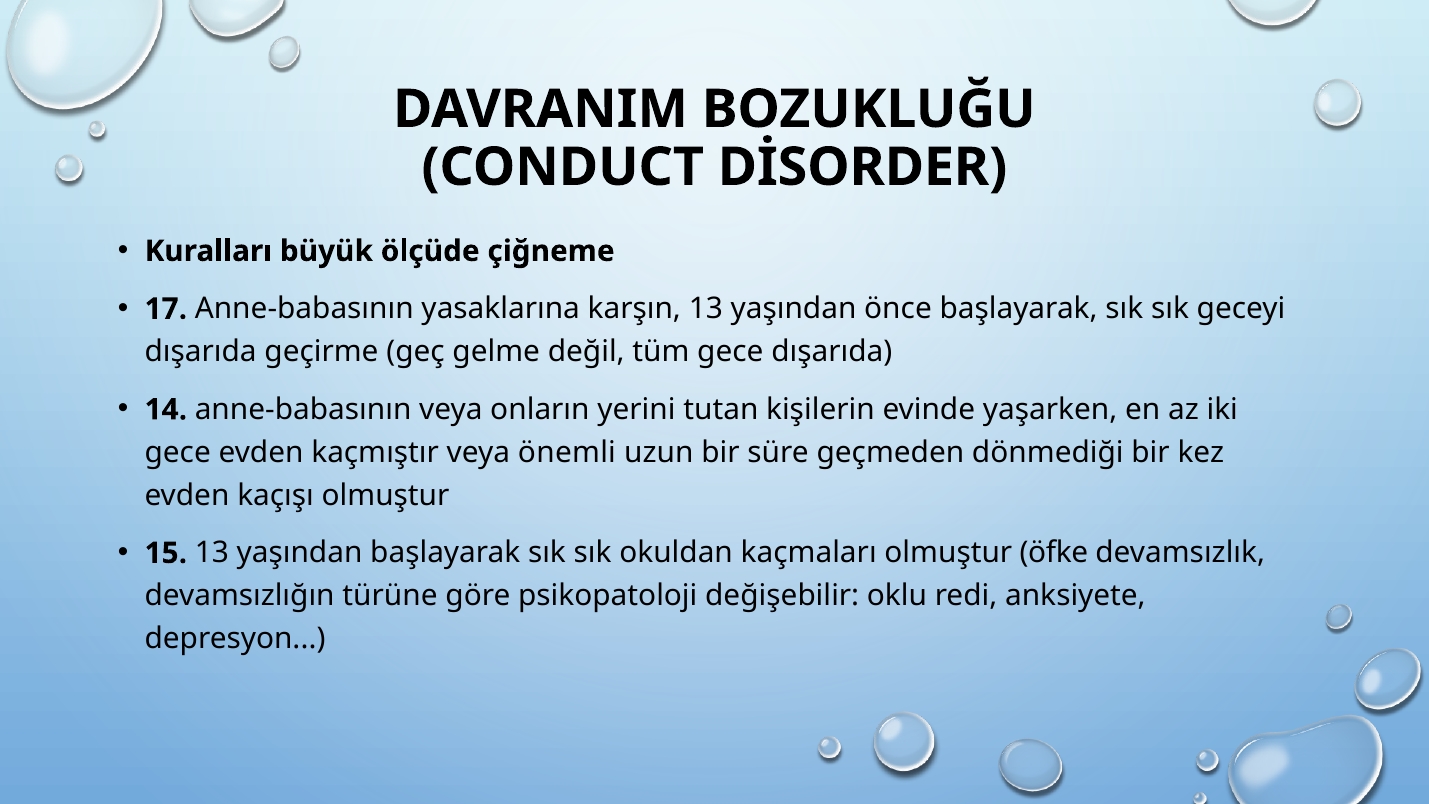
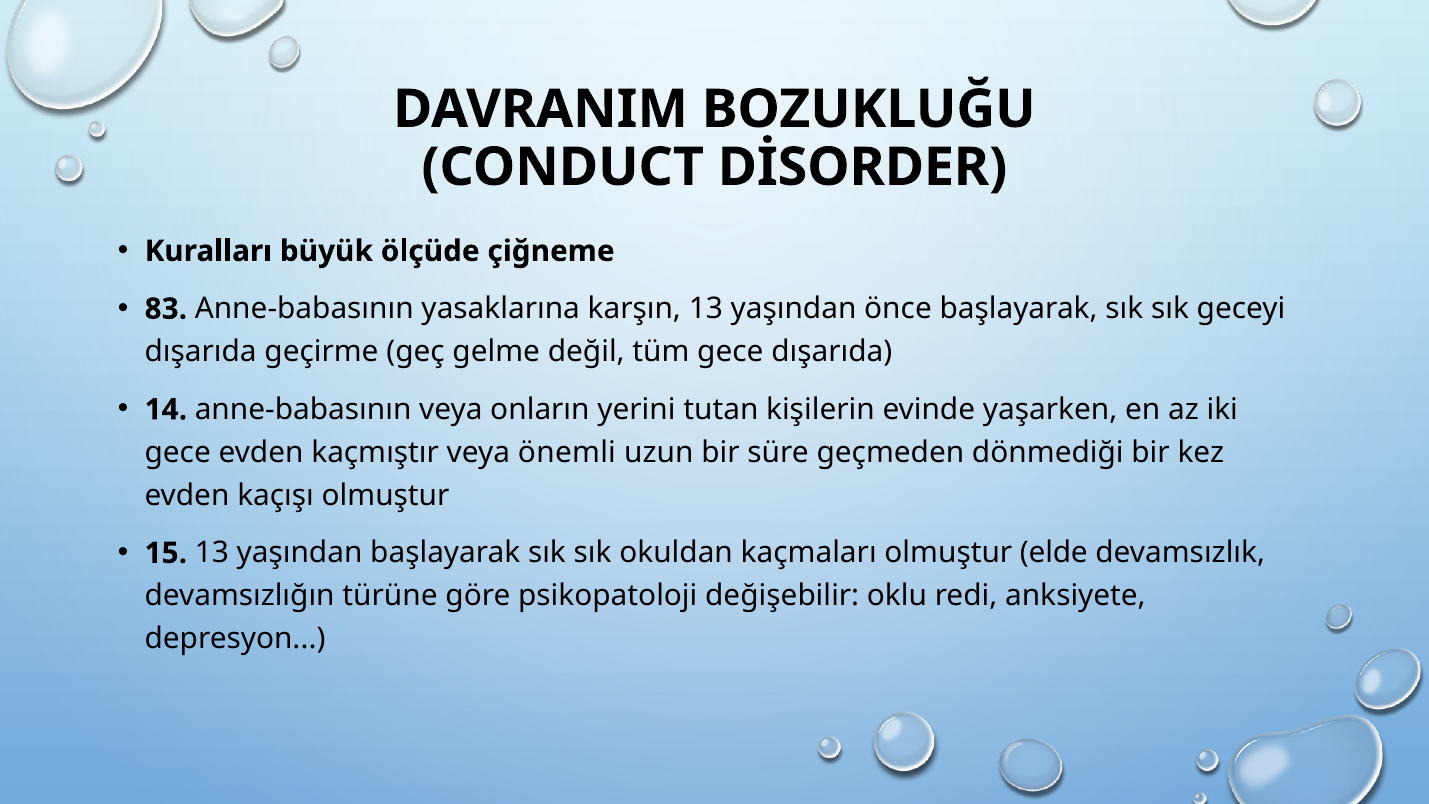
17: 17 -> 83 (166, 309)
öfke: öfke -> elde (1054, 553)
